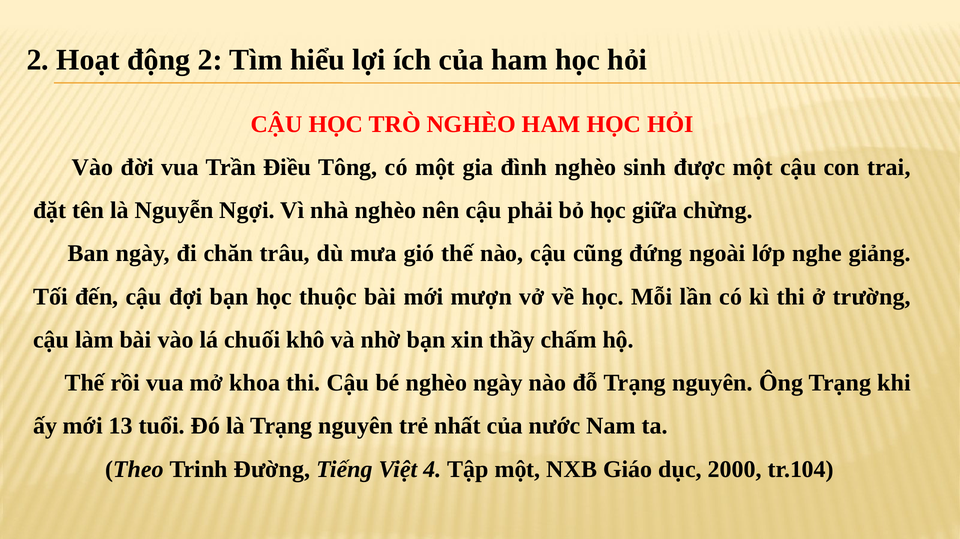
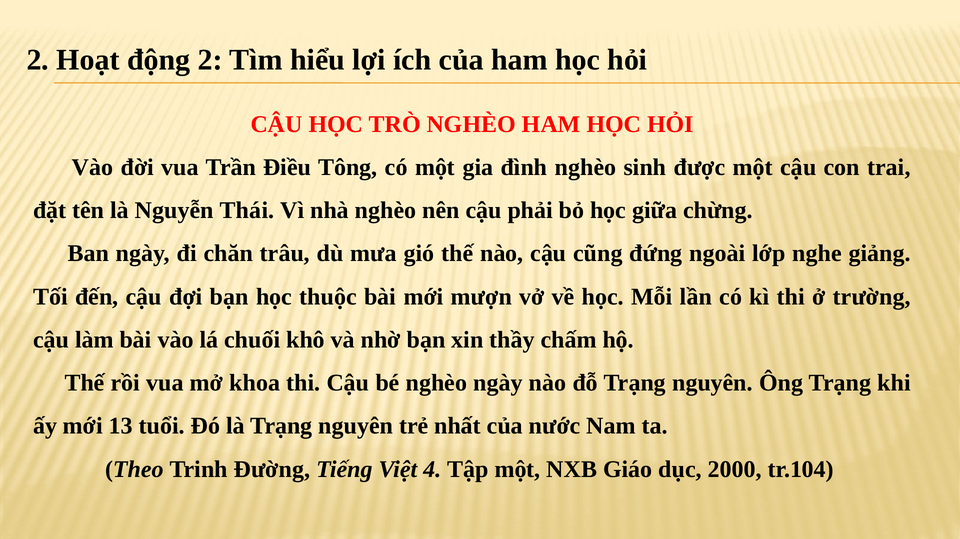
Ngợi: Ngợi -> Thái (247, 211)
